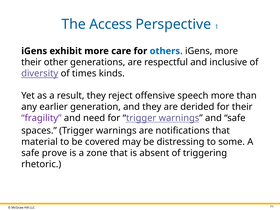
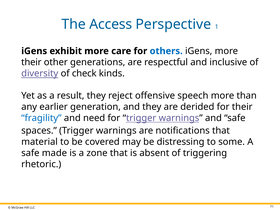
times: times -> check (84, 73)
fragility colour: purple -> blue (41, 118)
prove: prove -> made (54, 153)
